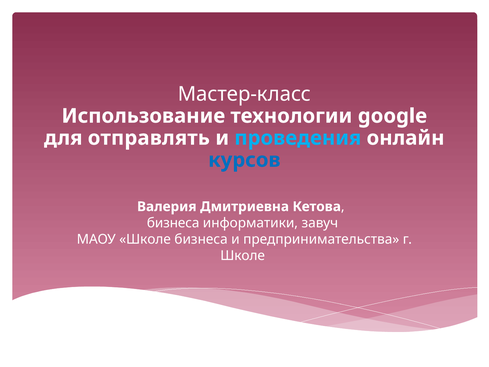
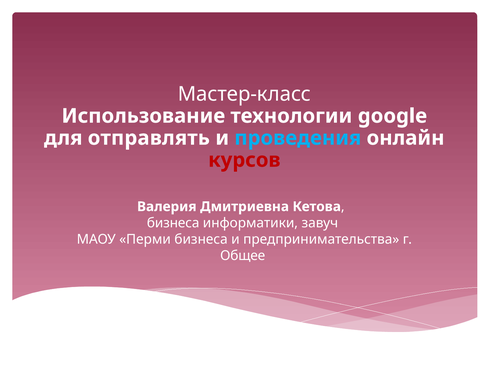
курсов colour: blue -> red (244, 160)
МАОУ Школе: Школе -> Перми (145, 239)
Школе: Школе -> Общее (243, 255)
